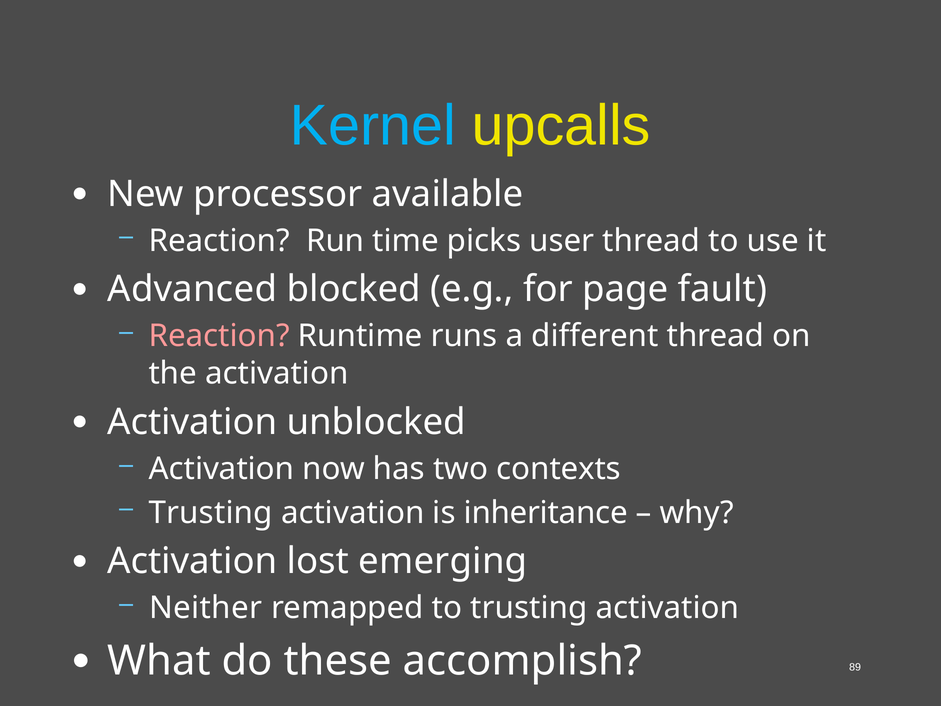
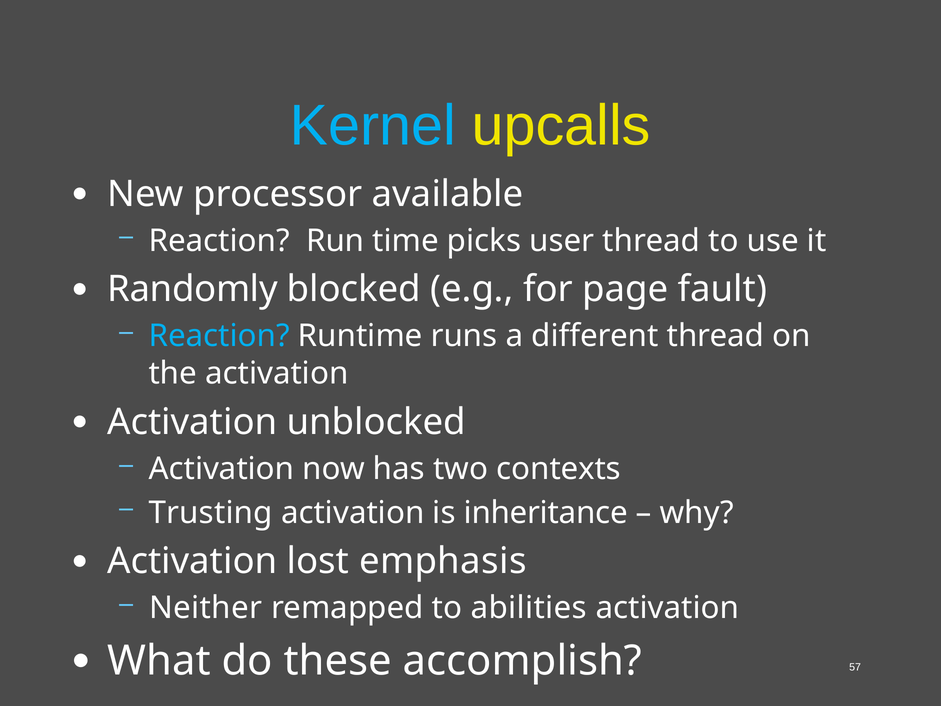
Advanced: Advanced -> Randomly (193, 289)
Reaction colour: pink -> light blue (219, 336)
emerging: emerging -> emphasis (443, 561)
to trusting: trusting -> abilities (529, 608)
89: 89 -> 57 (855, 667)
